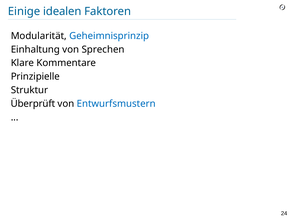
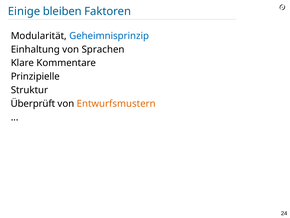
idealen: idealen -> bleiben (62, 11)
Sprechen: Sprechen -> Sprachen (103, 49)
Entwurfsmustern colour: blue -> orange (116, 103)
